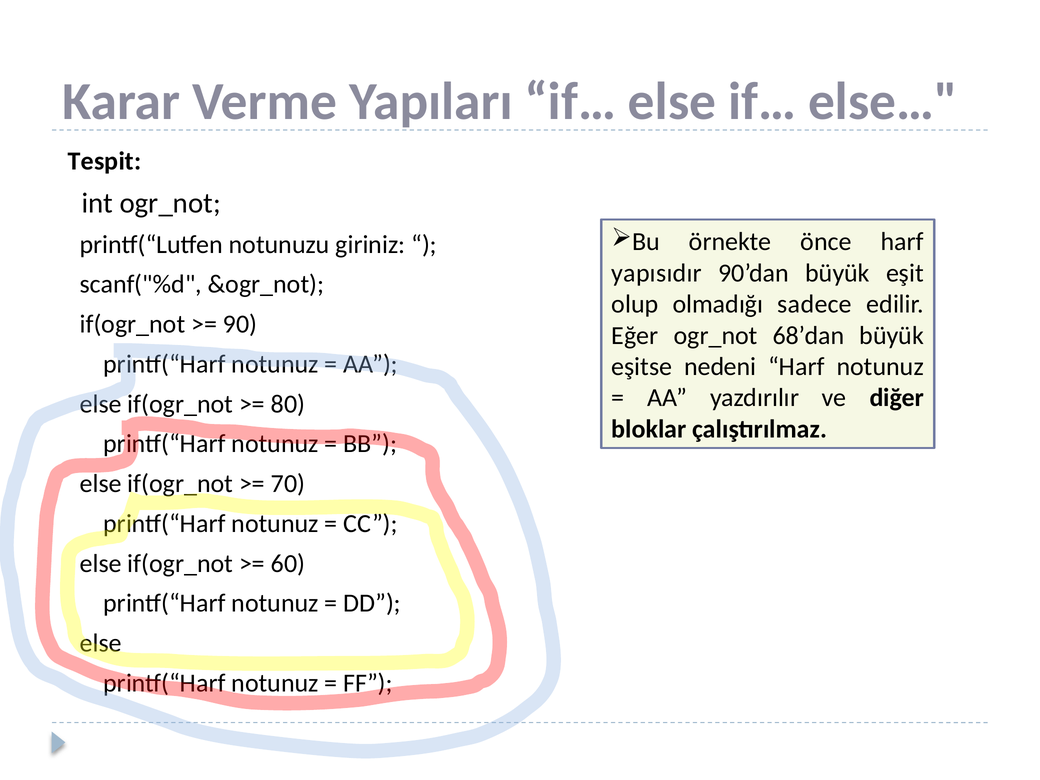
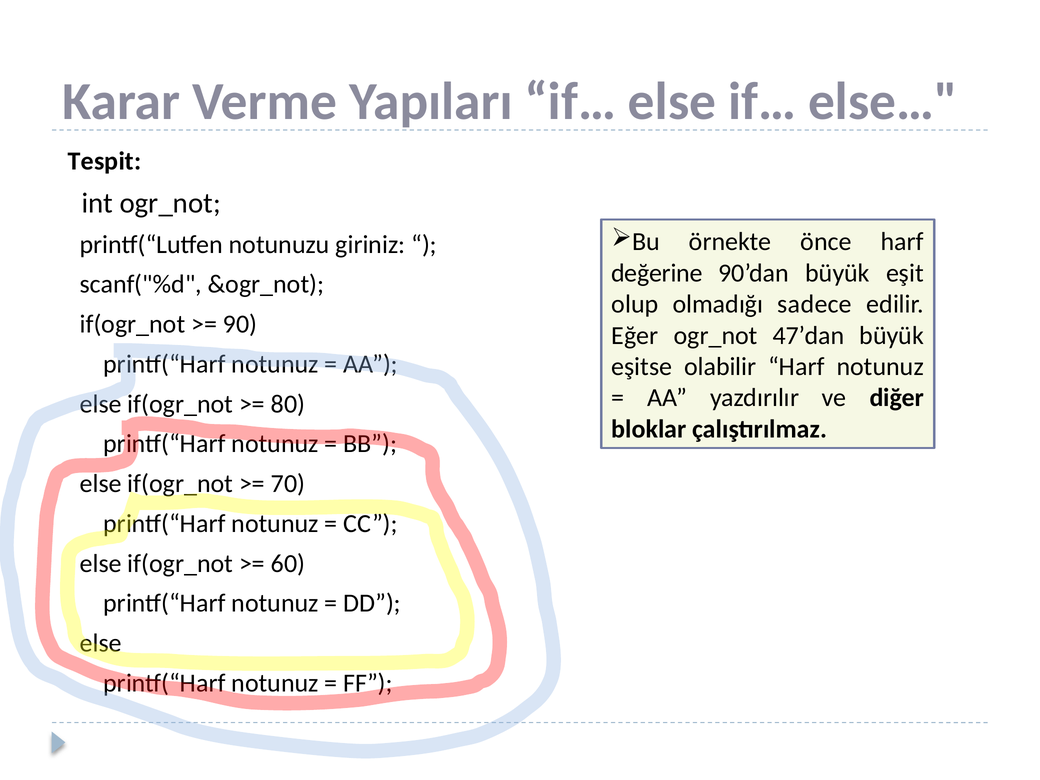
yapısıdır: yapısıdır -> değerine (657, 273)
68’dan: 68’dan -> 47’dan (809, 335)
nedeni: nedeni -> olabilir (720, 367)
